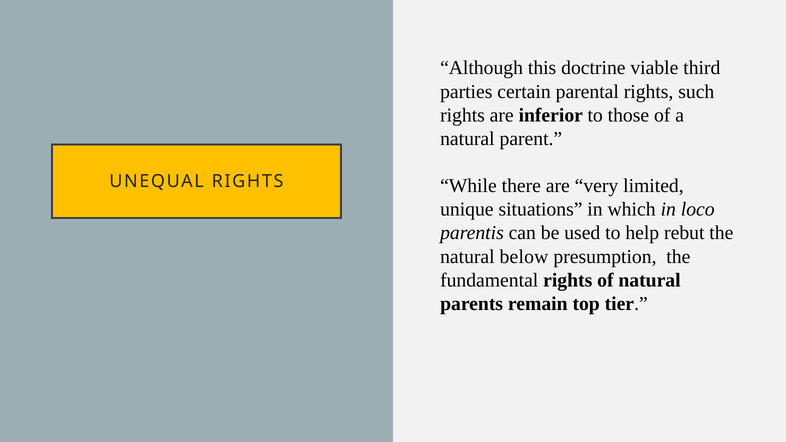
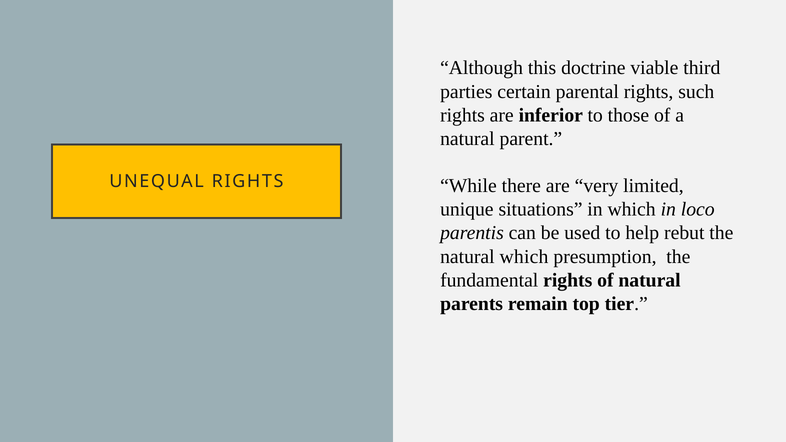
natural below: below -> which (524, 257)
